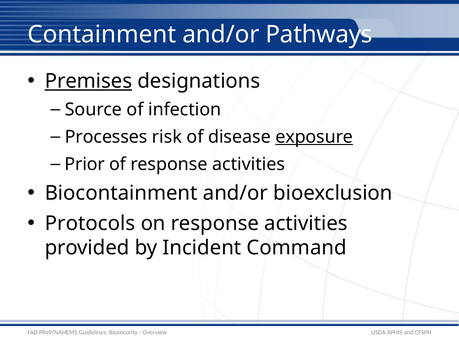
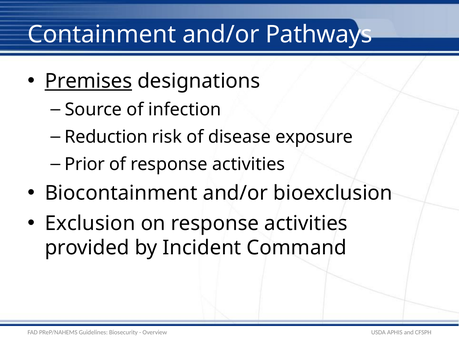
Processes: Processes -> Reduction (106, 137)
exposure underline: present -> none (314, 137)
Protocols: Protocols -> Exclusion (90, 223)
